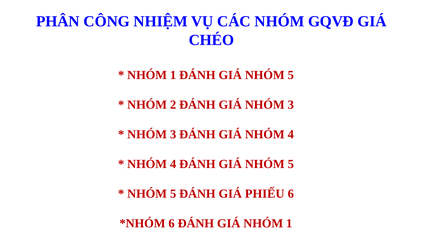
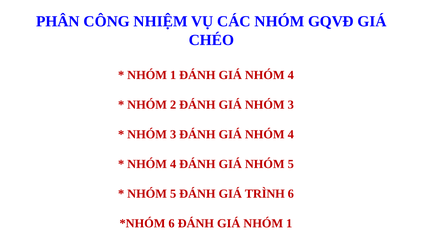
5: 5 -> 4 (291, 75)
PHIẾU: PHIẾU -> TRÌNH (265, 194)
